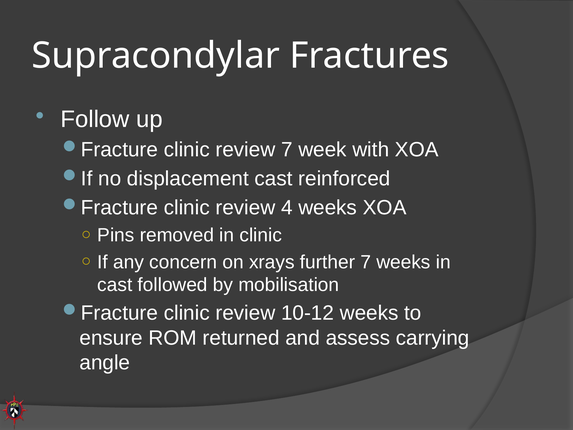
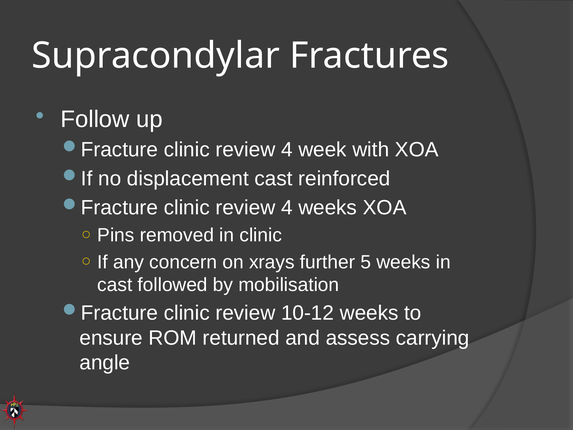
7: 7 -> 4 (287, 150)
further 7: 7 -> 5 (366, 262)
